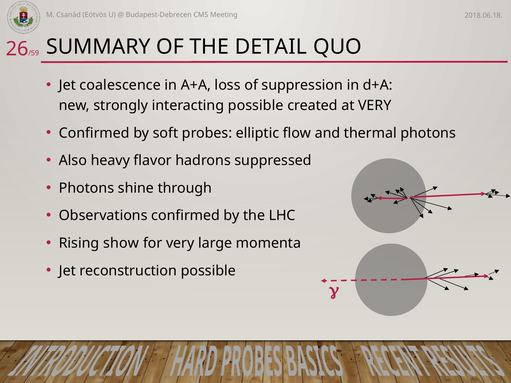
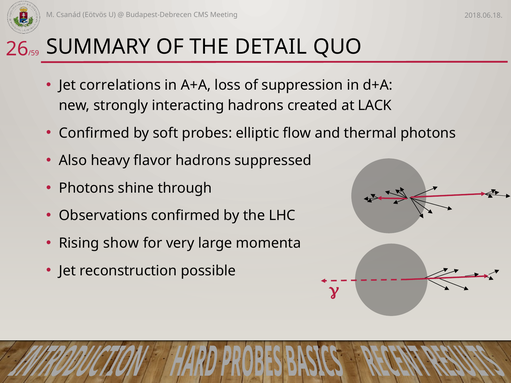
coalescence: coalescence -> correlations (120, 85)
interacting possible: possible -> hadrons (256, 106)
at VERY: VERY -> LACK (375, 106)
